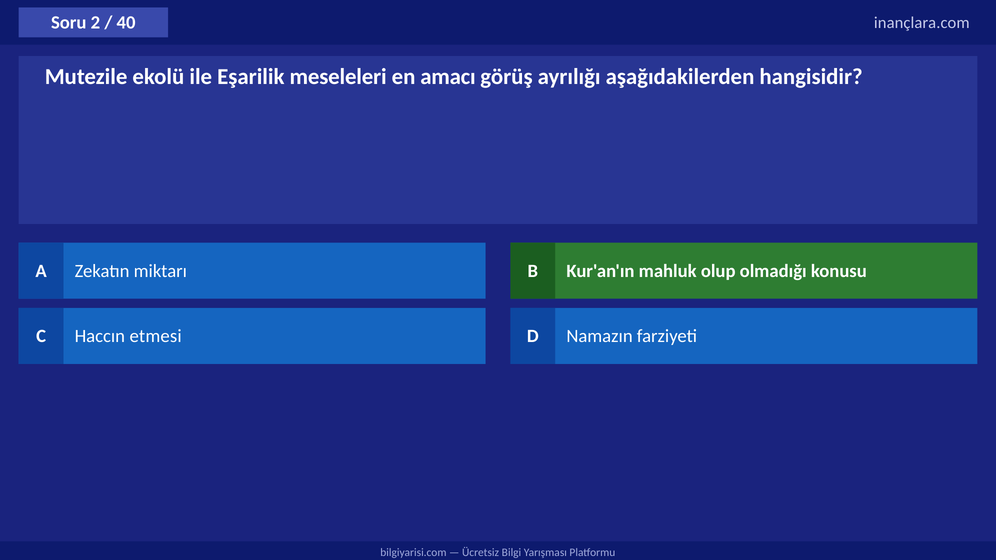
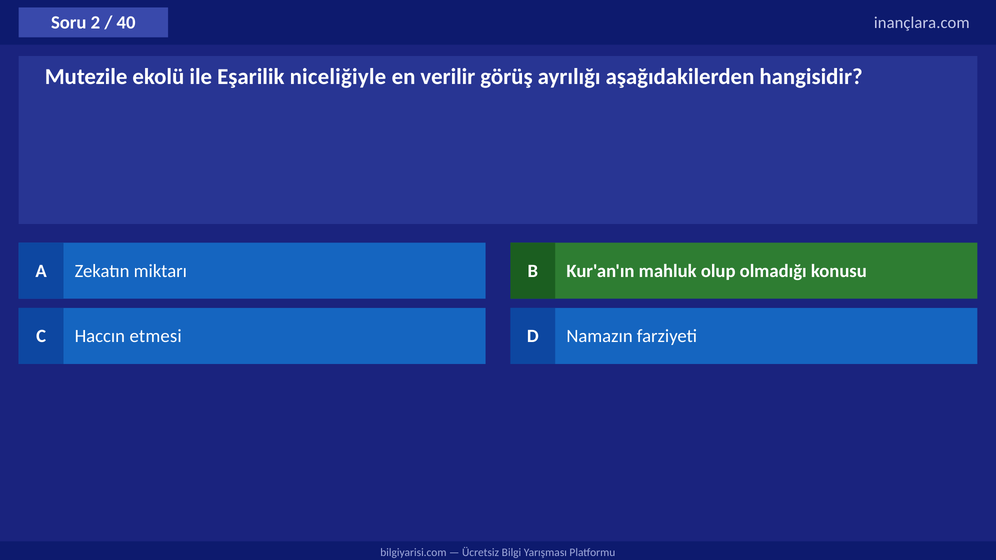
meseleleri: meseleleri -> niceliğiyle (338, 77)
amacı: amacı -> verilir (448, 77)
